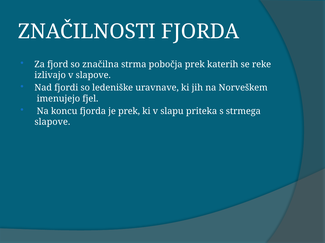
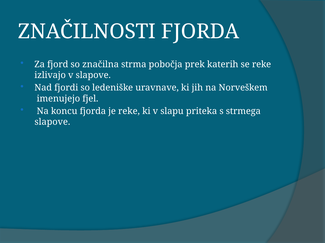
je prek: prek -> reke (129, 112)
